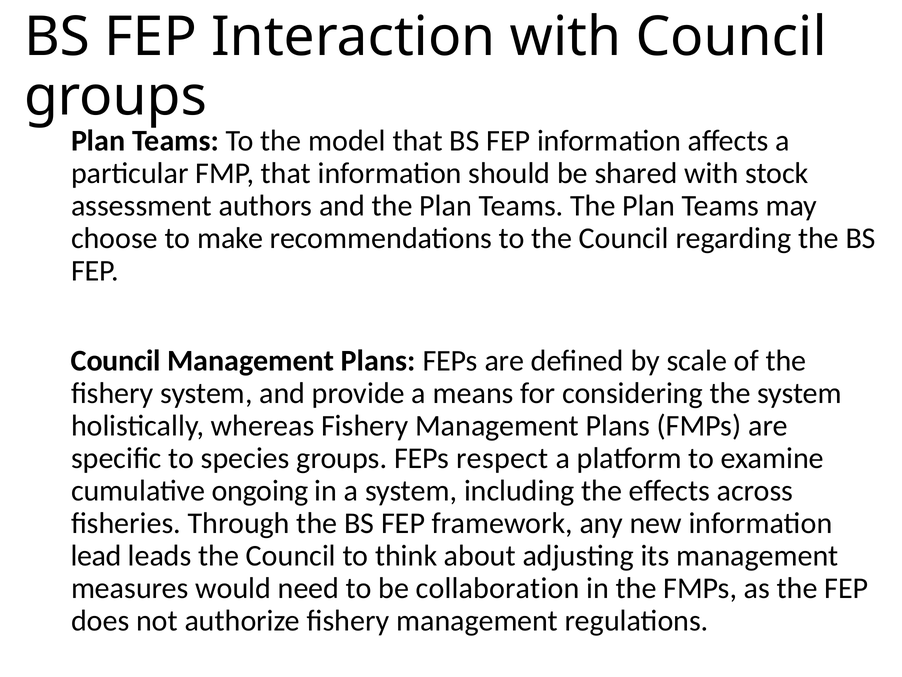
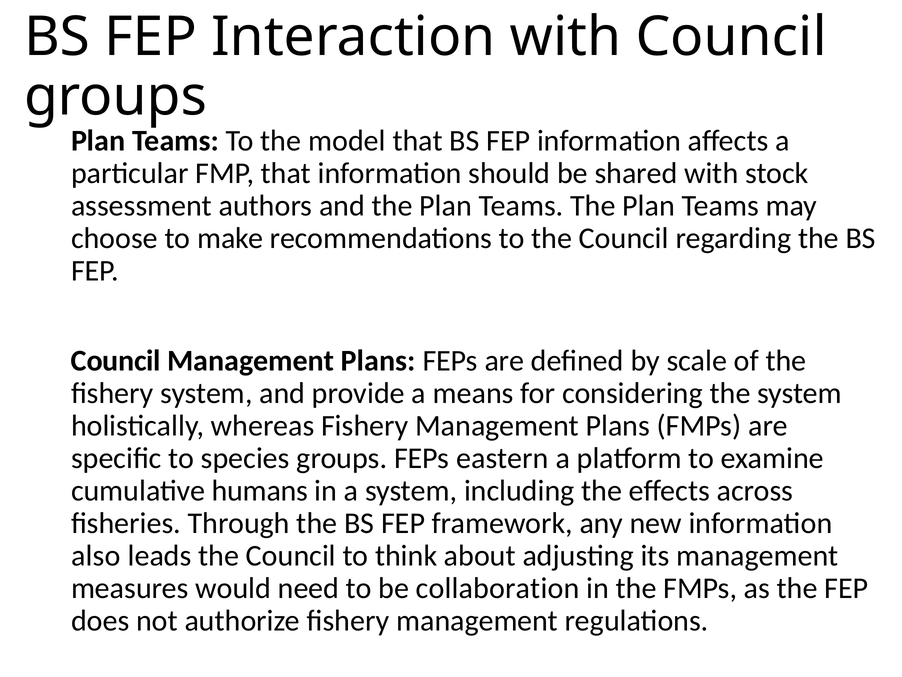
respect: respect -> eastern (502, 458)
ongoing: ongoing -> humans (260, 491)
lead: lead -> also (96, 555)
